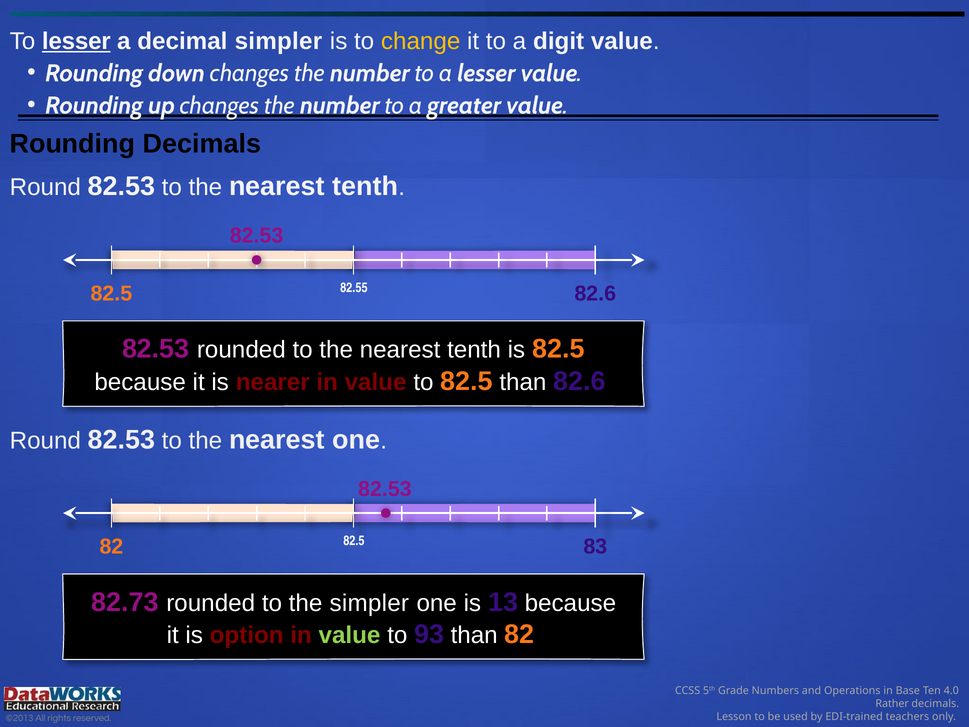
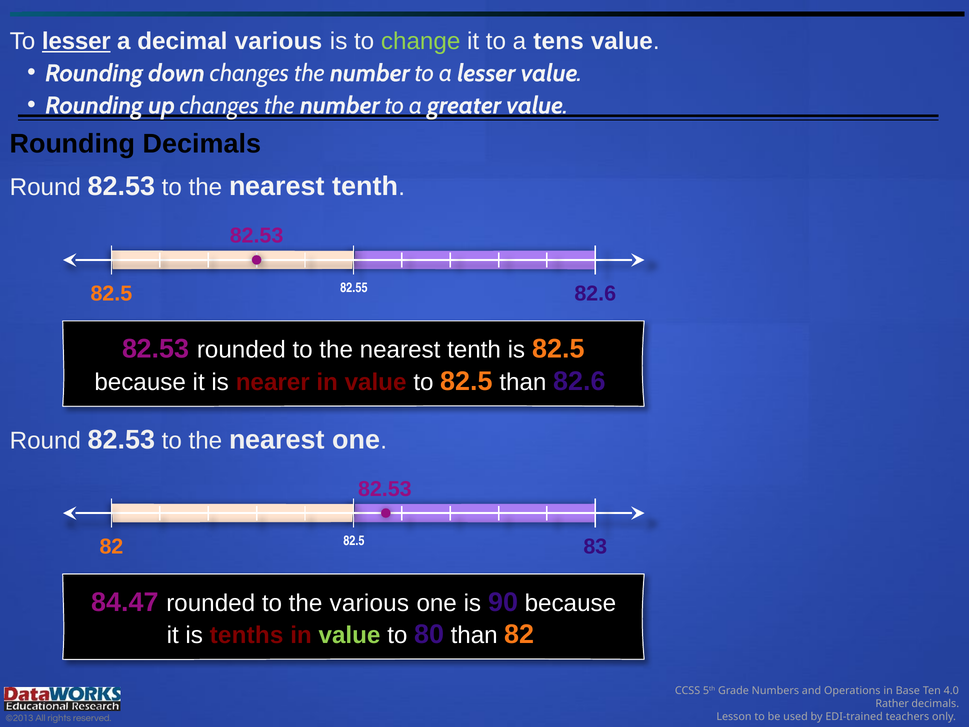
decimal simpler: simpler -> various (278, 41)
change colour: yellow -> light green (421, 41)
digit: digit -> tens (559, 41)
82.73: 82.73 -> 84.47 (125, 602)
the simpler: simpler -> various (369, 603)
13: 13 -> 90 (503, 602)
option: option -> tenths (247, 635)
93: 93 -> 80 (429, 634)
